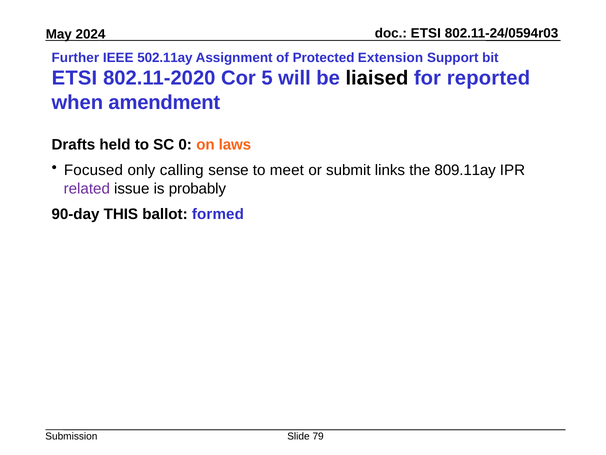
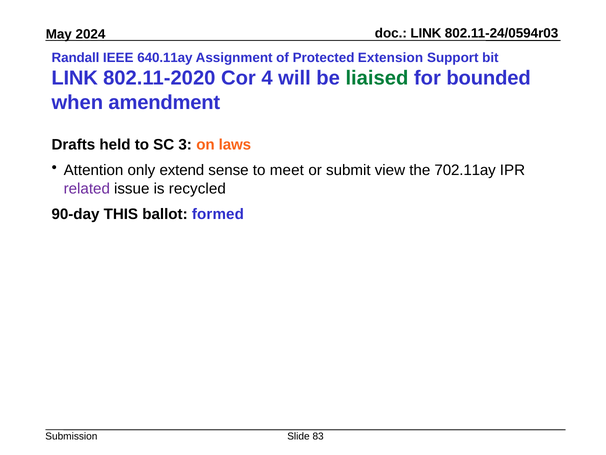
ETSI: ETSI -> LINK (426, 33)
Further: Further -> Randall (75, 58)
502.11ay: 502.11ay -> 640.11ay (165, 58)
ETSI: ETSI -> LINK (75, 78)
5: 5 -> 4 (267, 78)
liaised colour: black -> green (377, 78)
reported: reported -> bounded (489, 78)
0: 0 -> 3 (185, 144)
Focused: Focused -> Attention (94, 170)
calling: calling -> extend (182, 170)
links: links -> view (390, 170)
809.11ay: 809.11ay -> 702.11ay (465, 170)
probably: probably -> recycled (197, 188)
79: 79 -> 83 (318, 436)
